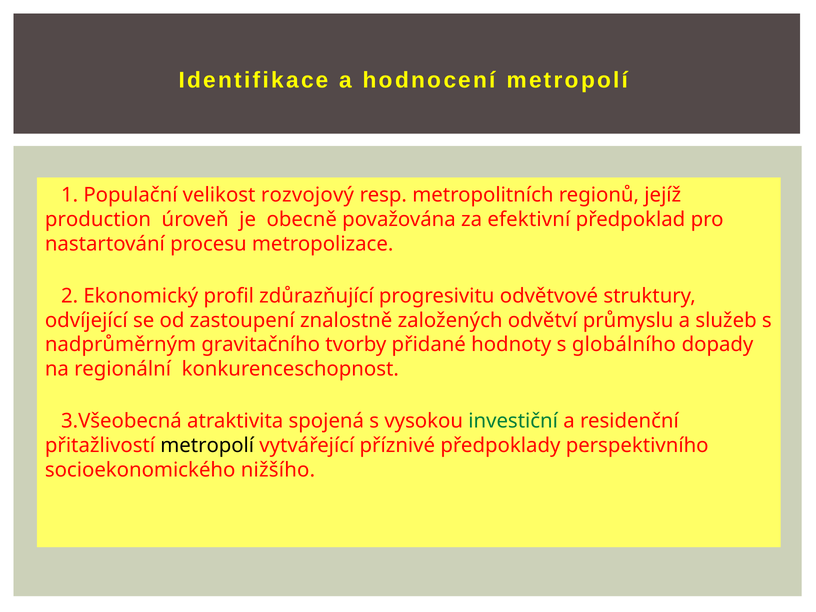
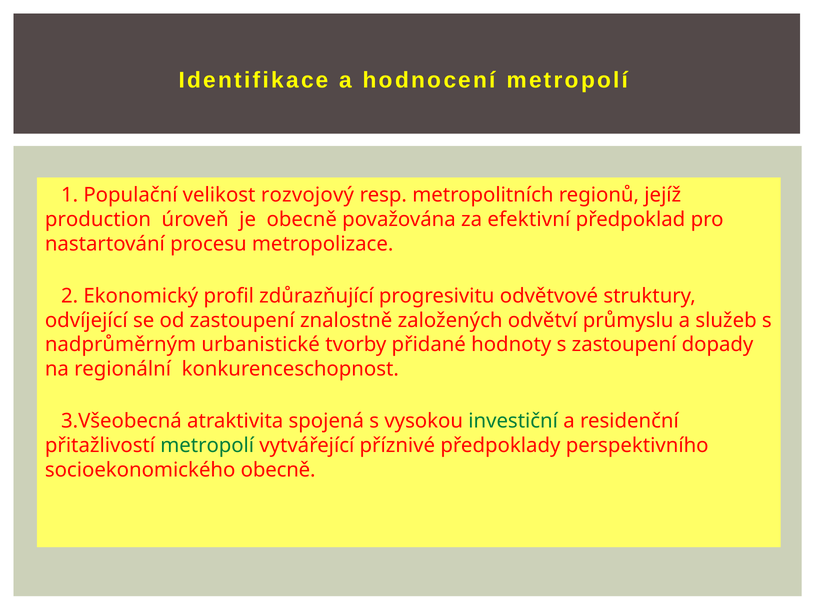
gravitačního: gravitačního -> urbanistické (261, 345)
s globálního: globálního -> zastoupení (624, 345)
metropolí colour: black -> green (207, 445)
socioekonomického nižšího: nižšího -> obecně (278, 470)
